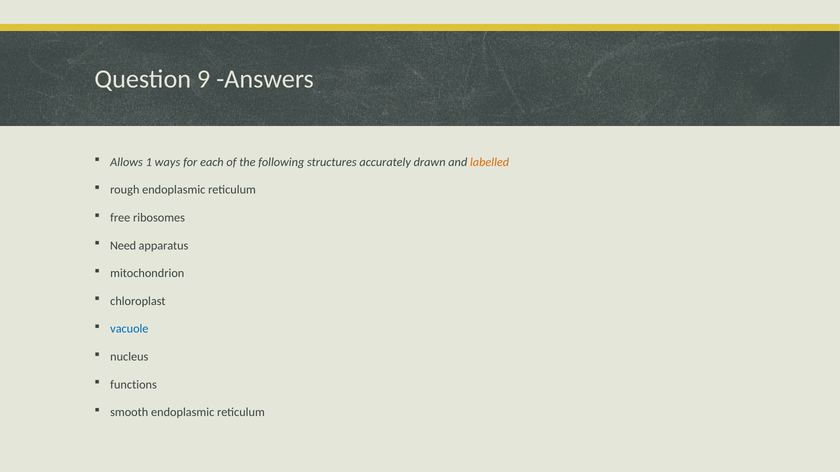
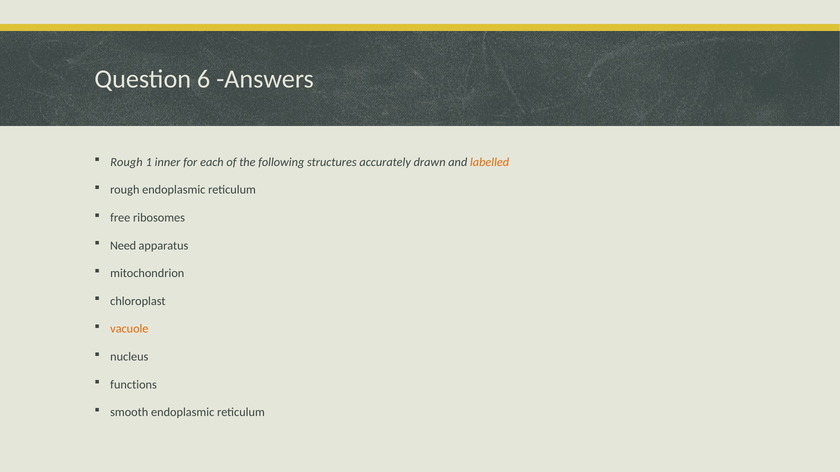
9: 9 -> 6 (204, 79)
Allows: Allows -> Rough (127, 162)
ways: ways -> inner (168, 162)
vacuole colour: blue -> orange (129, 329)
